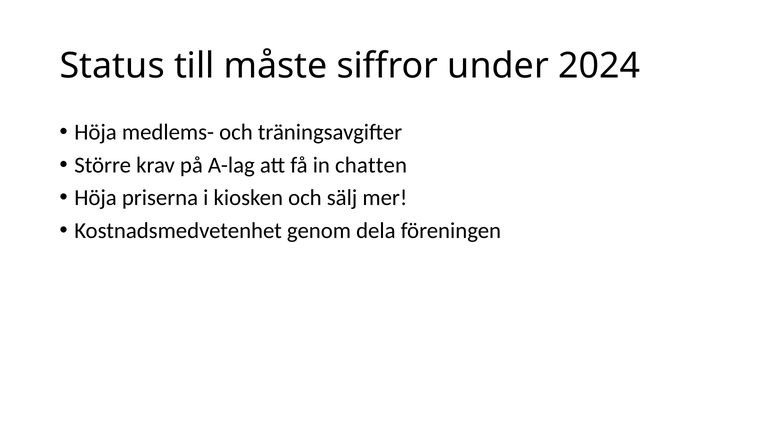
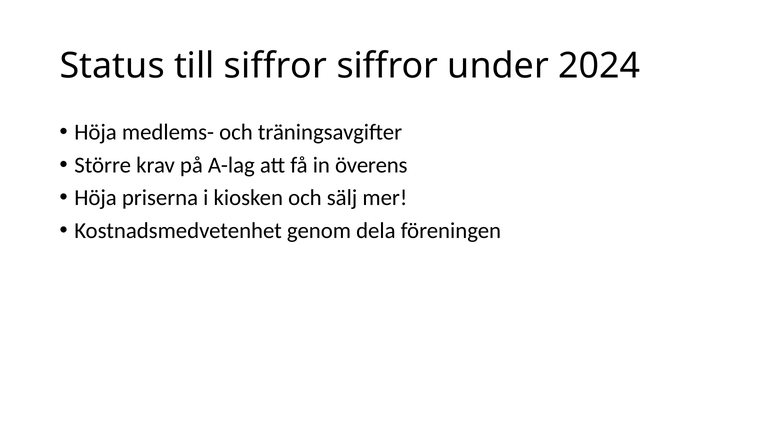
till måste: måste -> siffror (276, 66)
chatten: chatten -> överens (371, 165)
